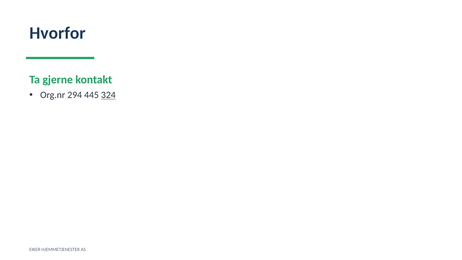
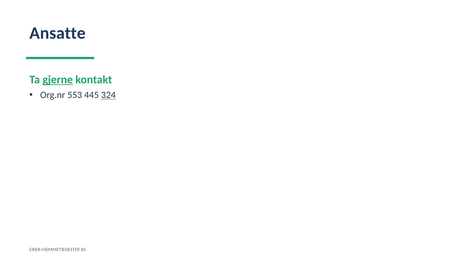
Hvorfor: Hvorfor -> Ansatte (57, 33)
gjerne underline: none -> present (58, 80)
294: 294 -> 553 (75, 95)
